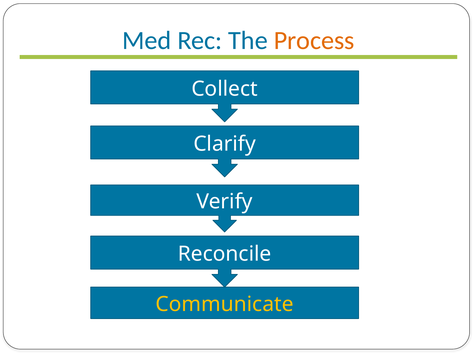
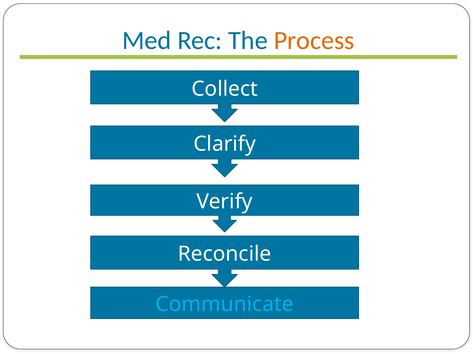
Communicate colour: yellow -> light blue (225, 305)
